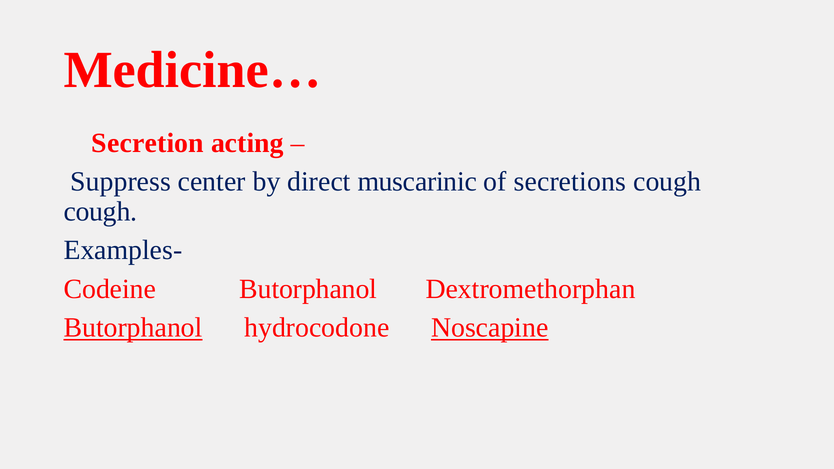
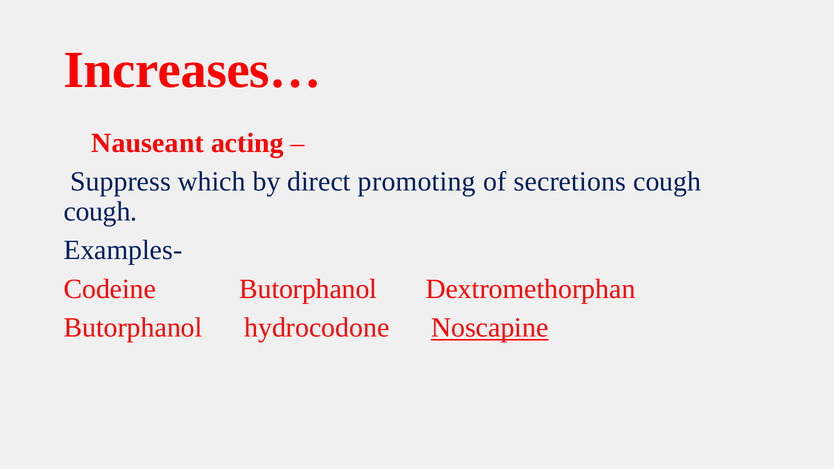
Medicine…: Medicine… -> Increases… (193, 70)
Secretion: Secretion -> Nauseant (148, 143)
center: center -> which (212, 182)
muscarinic: muscarinic -> promoting (417, 182)
Butorphanol underline: present -> none (133, 328)
